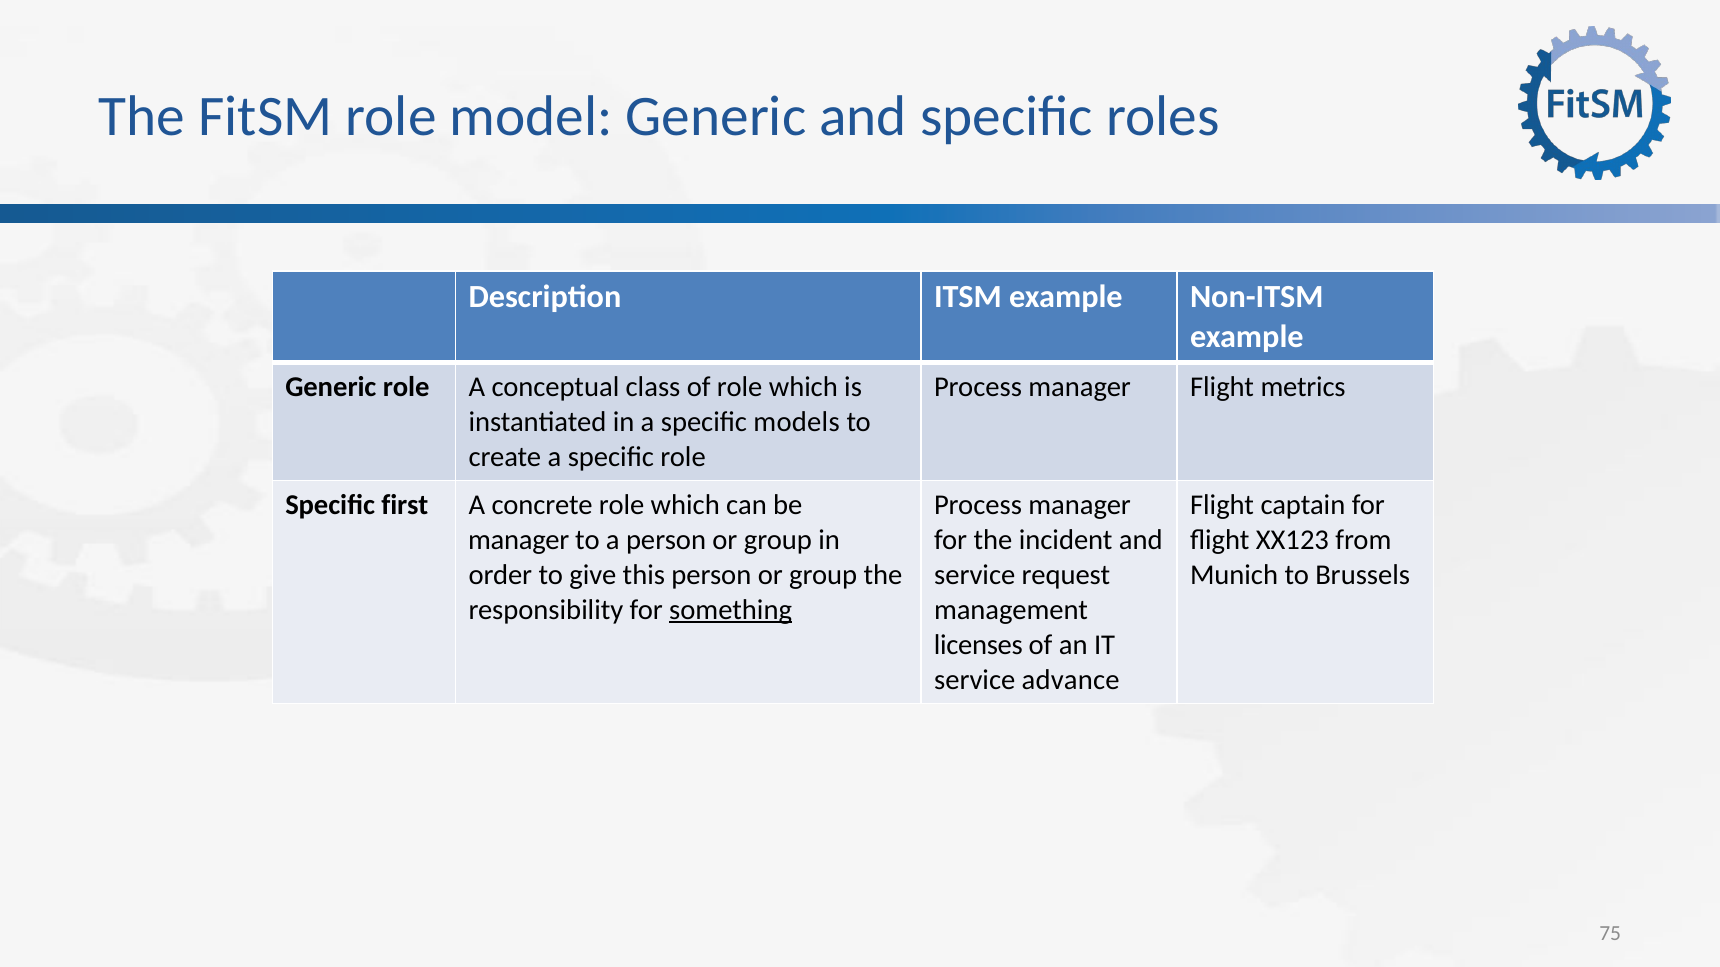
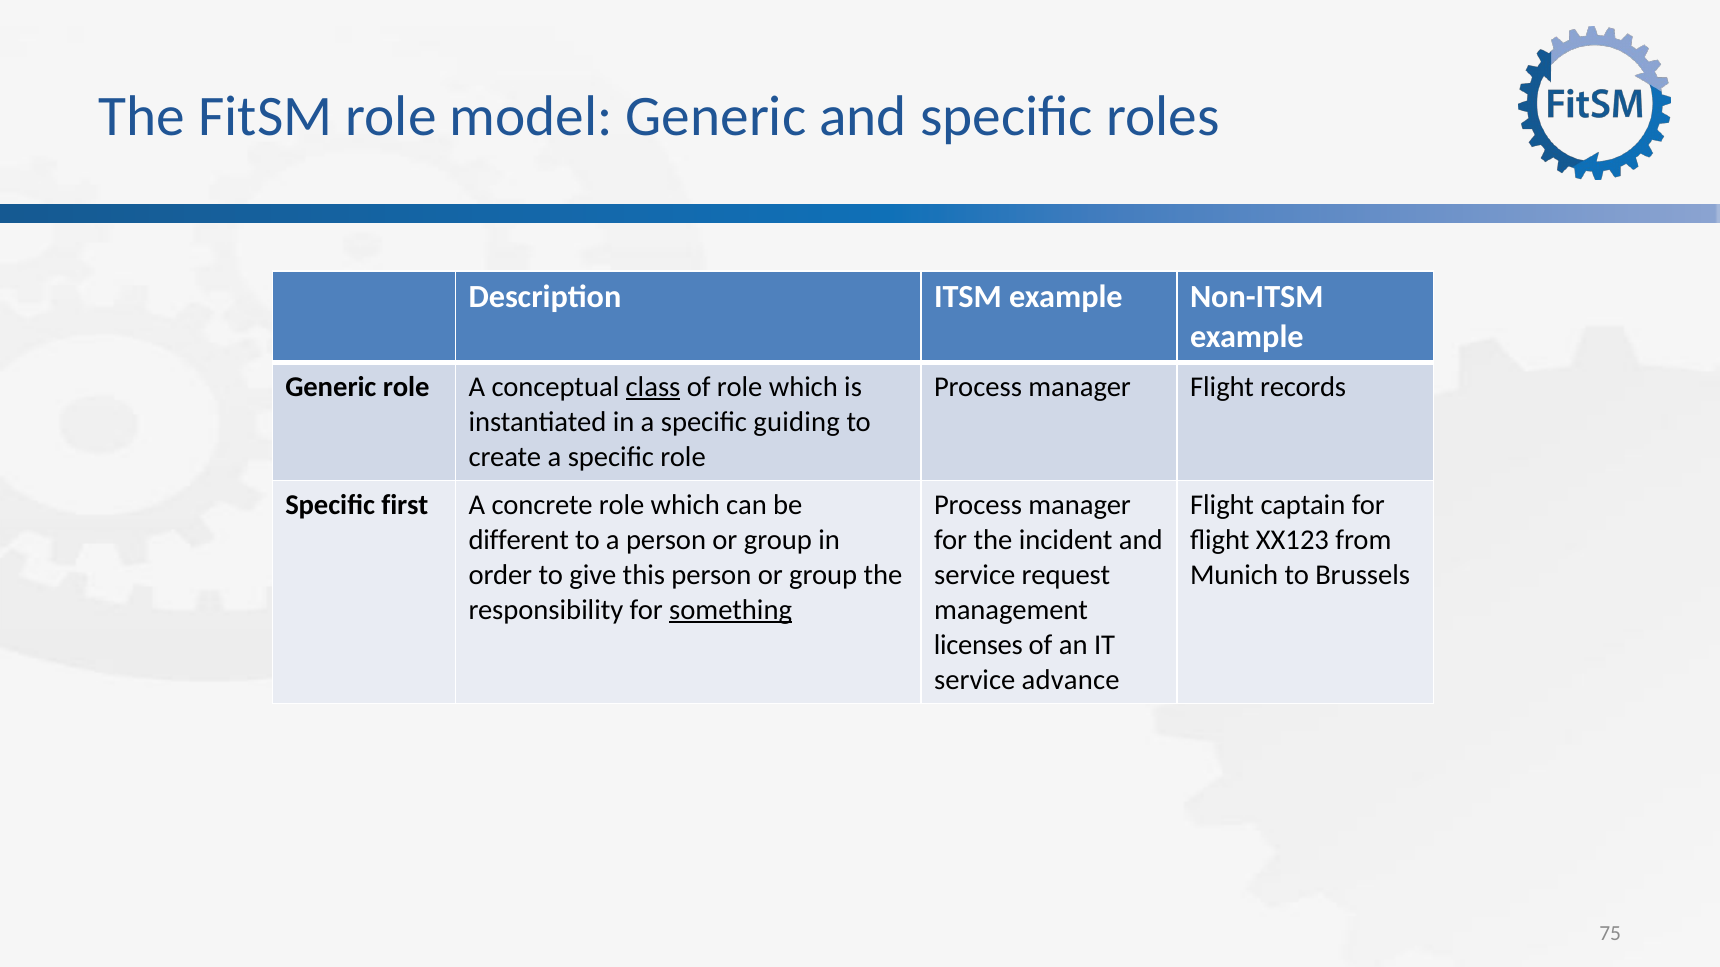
class underline: none -> present (653, 387)
metrics: metrics -> records (1303, 387)
models: models -> guiding (797, 422)
manager: manager -> different (519, 540)
